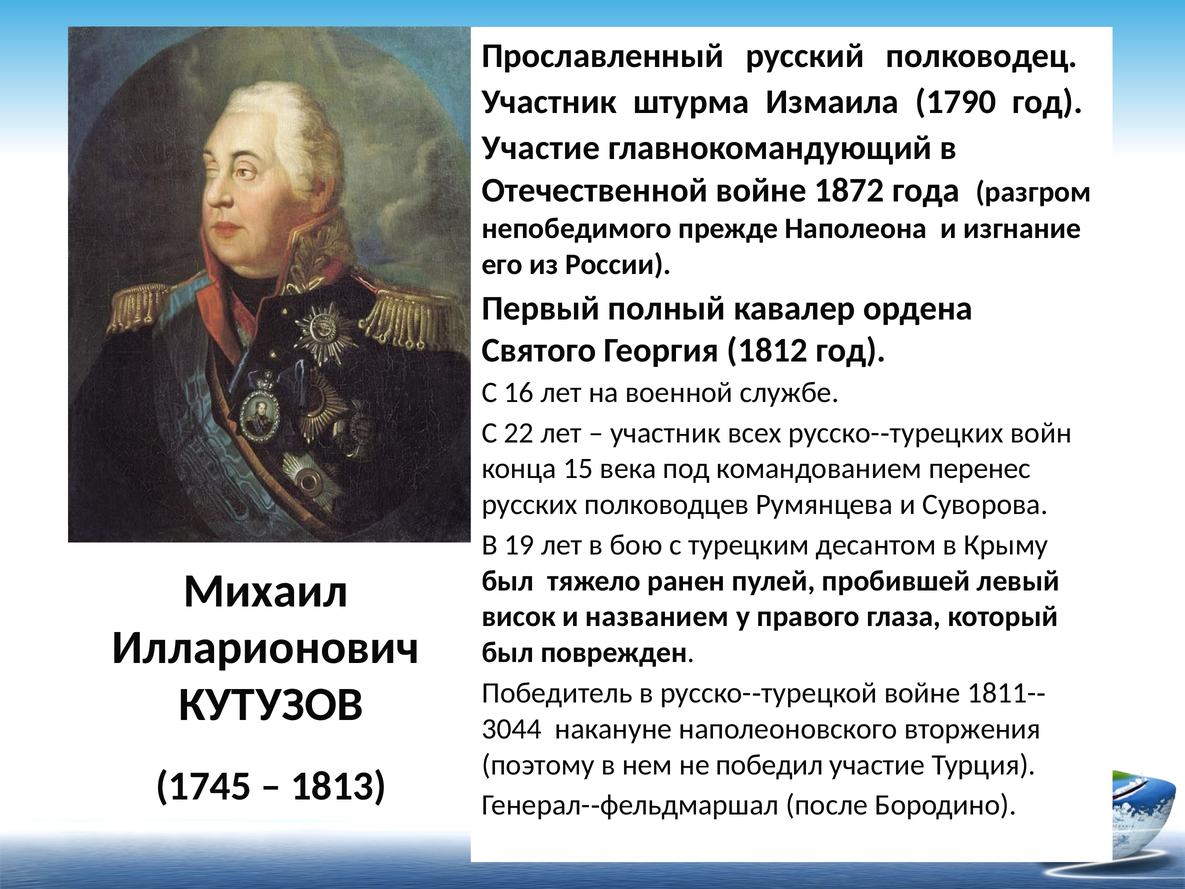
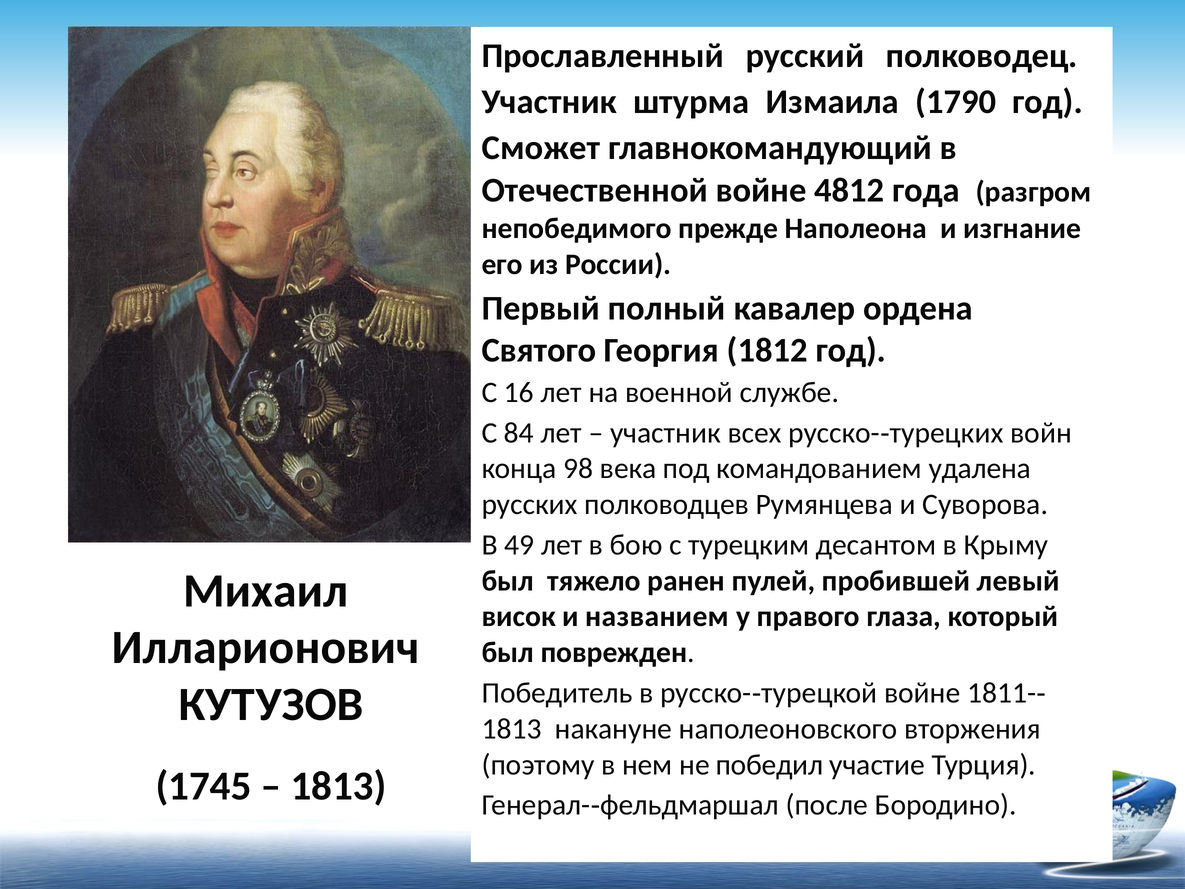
Участие: Участие -> Сможет (541, 148)
1872: 1872 -> 4812 (849, 190)
22: 22 -> 84 (519, 433)
15: 15 -> 98 (578, 469)
перенес: перенес -> удалена (980, 469)
19: 19 -> 49 (519, 545)
3044: 3044 -> 1813 (512, 729)
